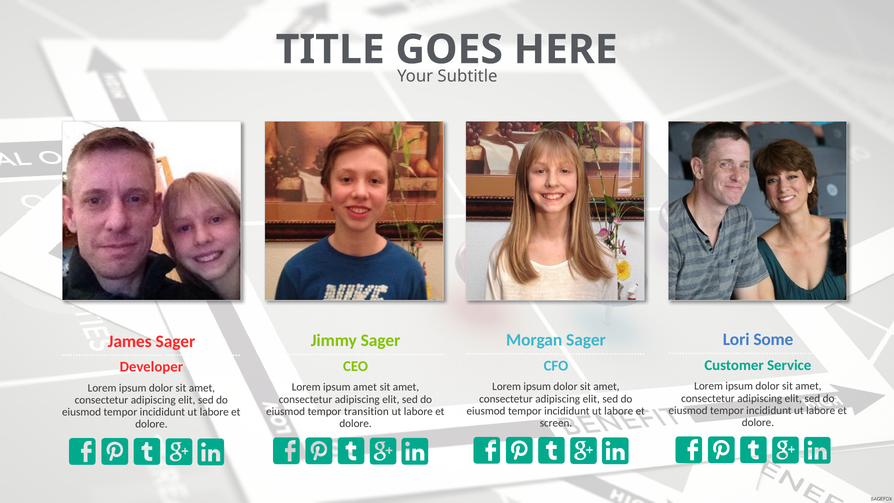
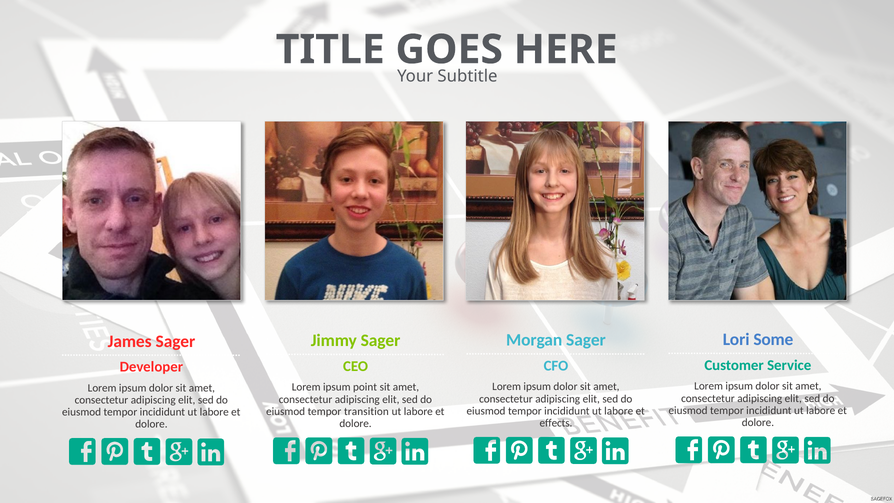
ipsum amet: amet -> point (365, 387)
screen: screen -> effects (556, 423)
